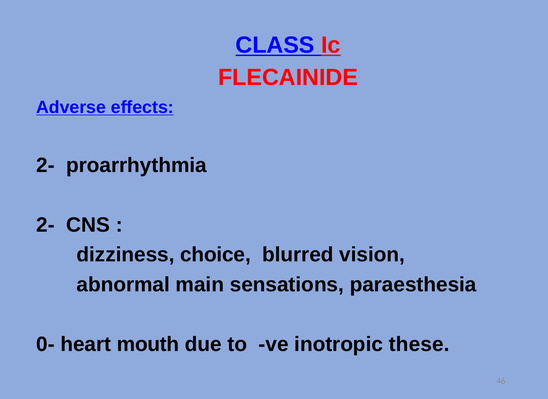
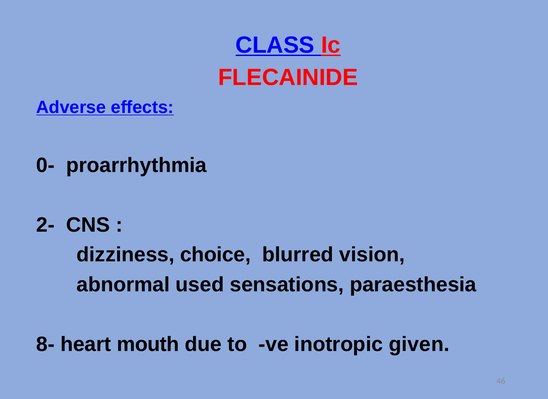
2-: 2- -> 0- (45, 165)
main: main -> used (200, 284)
0-: 0- -> 8- (45, 344)
these: these -> given (419, 344)
